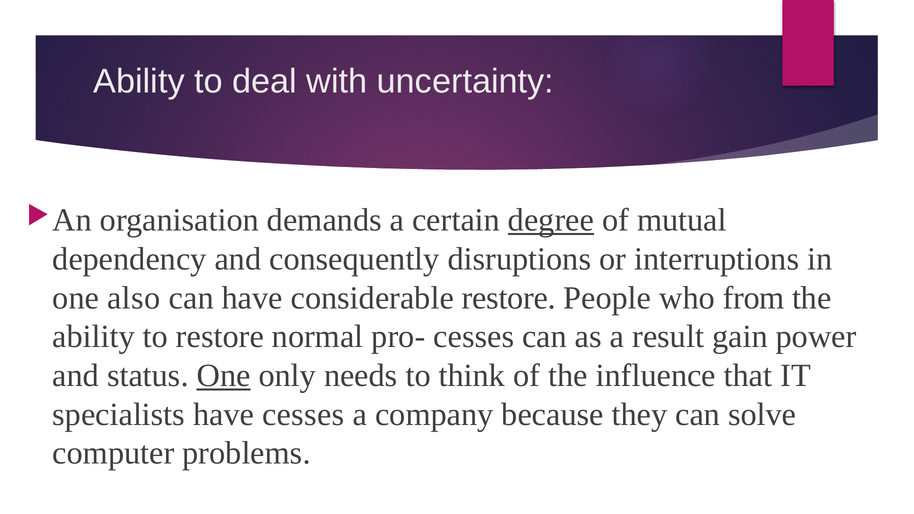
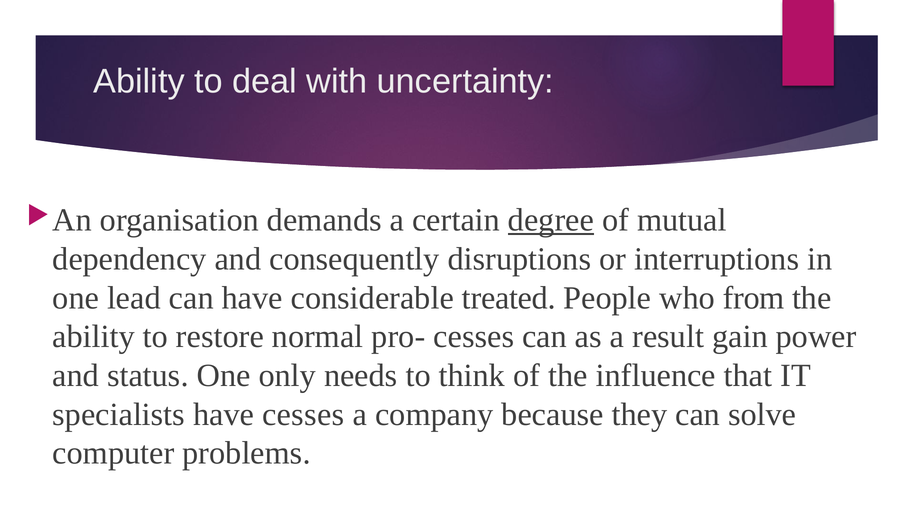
also: also -> lead (134, 298)
considerable restore: restore -> treated (509, 298)
One underline: present -> none (224, 376)
